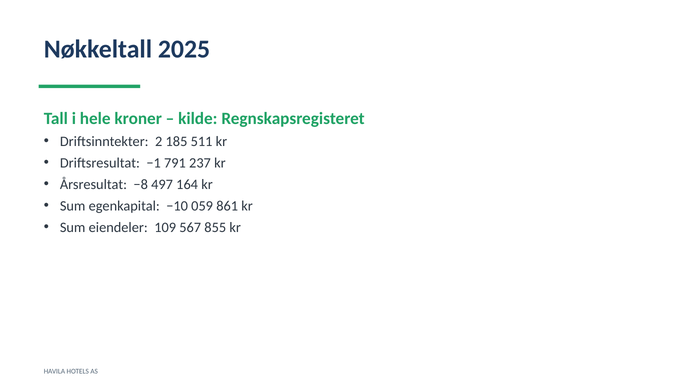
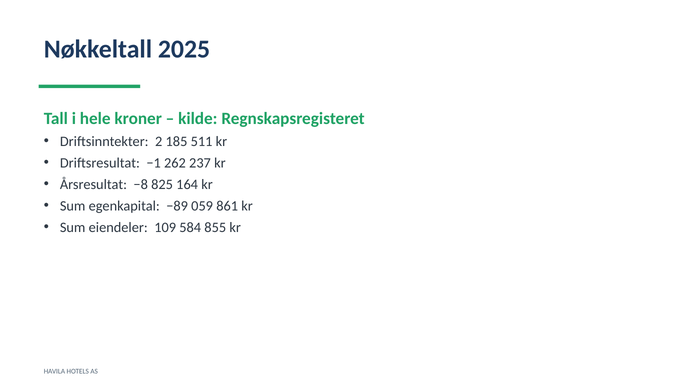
791: 791 -> 262 (175, 163)
497: 497 -> 825 (162, 184)
−10: −10 -> −89 (177, 206)
567: 567 -> 584 (190, 228)
